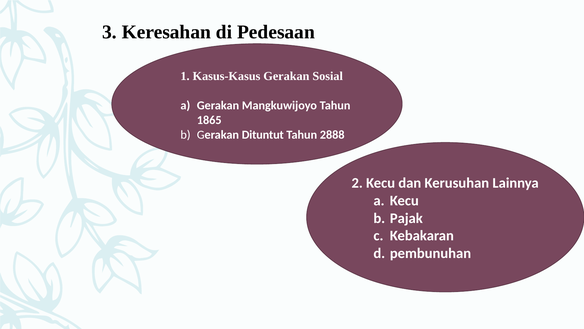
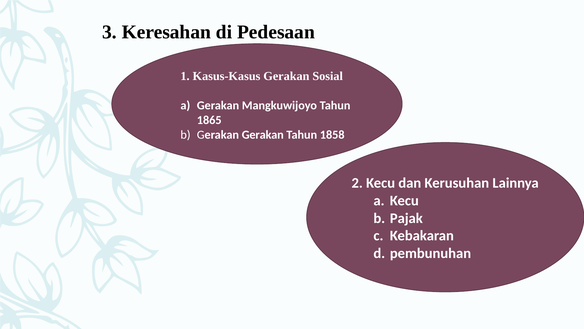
Gerakan Dituntut: Dituntut -> Gerakan (263, 135)
2888: 2888 -> 1858 (332, 135)
